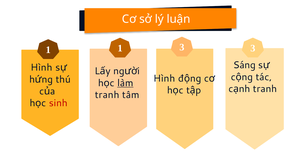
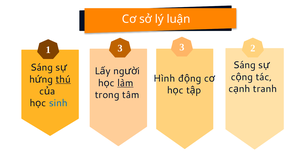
1 1: 1 -> 3 (120, 48)
3 3: 3 -> 2 (253, 48)
Hình: Hình -> Sáng (42, 67)
thú underline: none -> present (63, 79)
tranh: tranh -> trong (107, 95)
sinh colour: red -> blue (58, 103)
